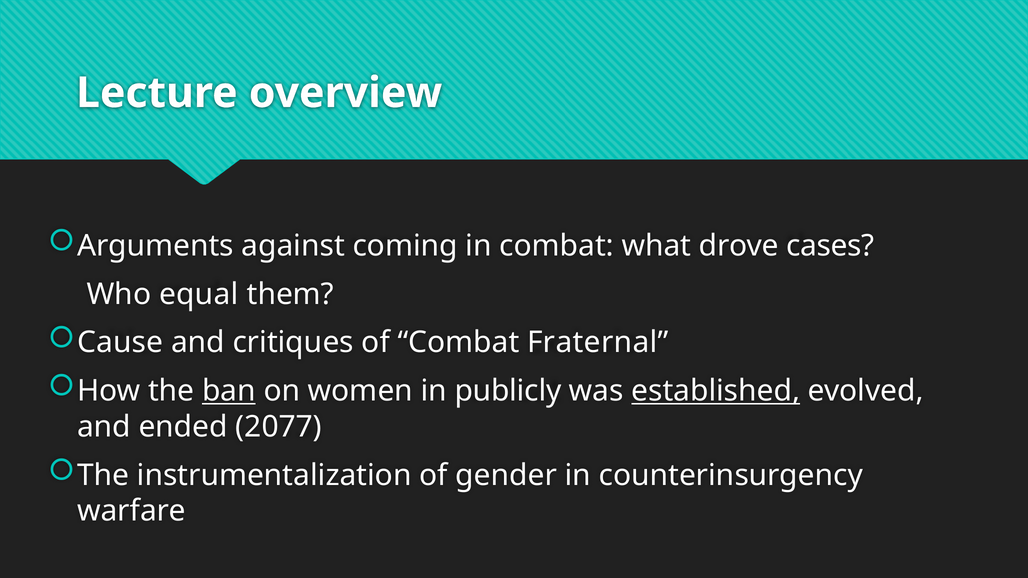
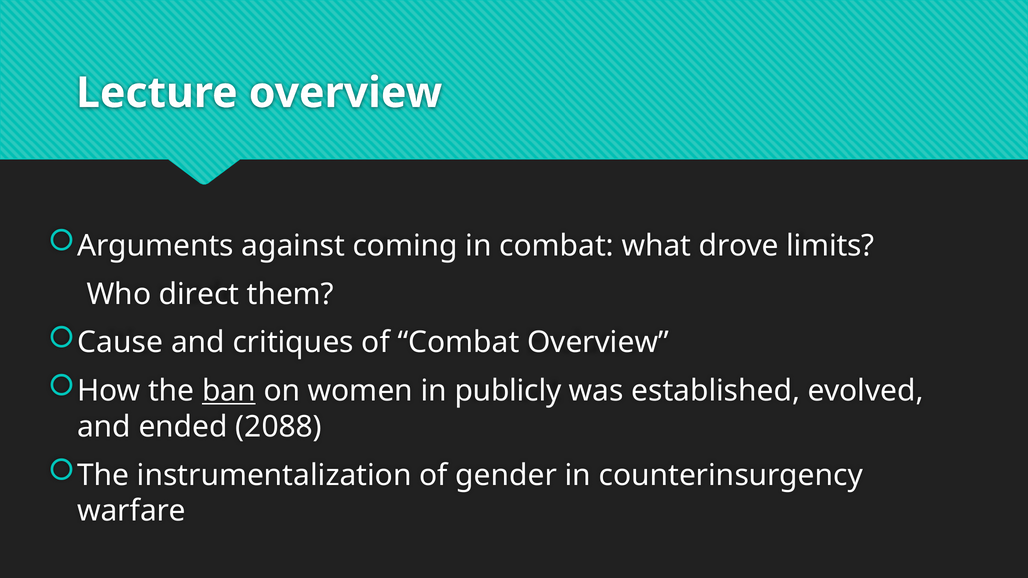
cases: cases -> limits (830, 246)
equal: equal -> direct (199, 294)
Combat Fraternal: Fraternal -> Overview (598, 343)
established underline: present -> none (716, 391)
2077: 2077 -> 2088 (279, 427)
